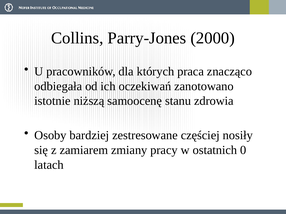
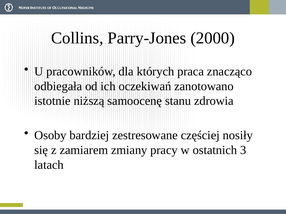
0: 0 -> 3 (243, 150)
